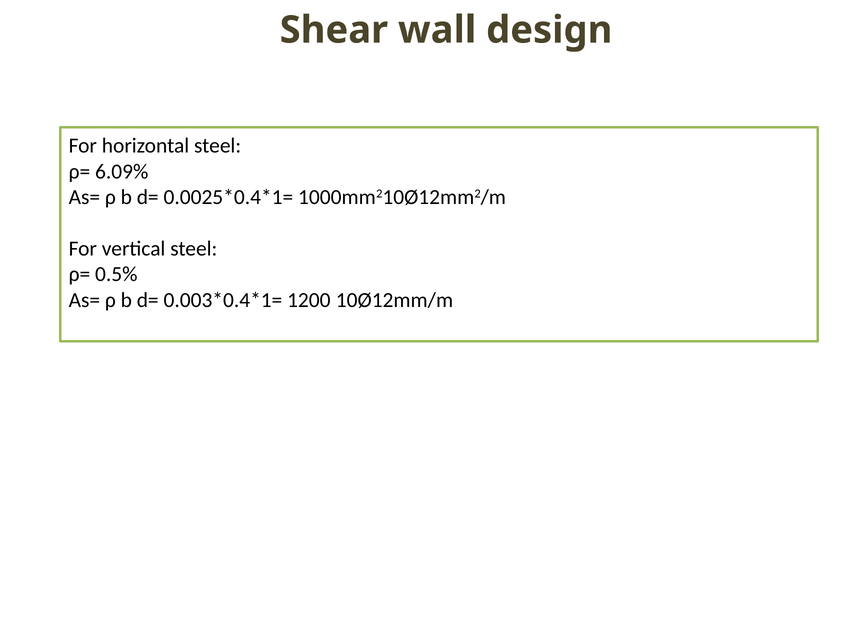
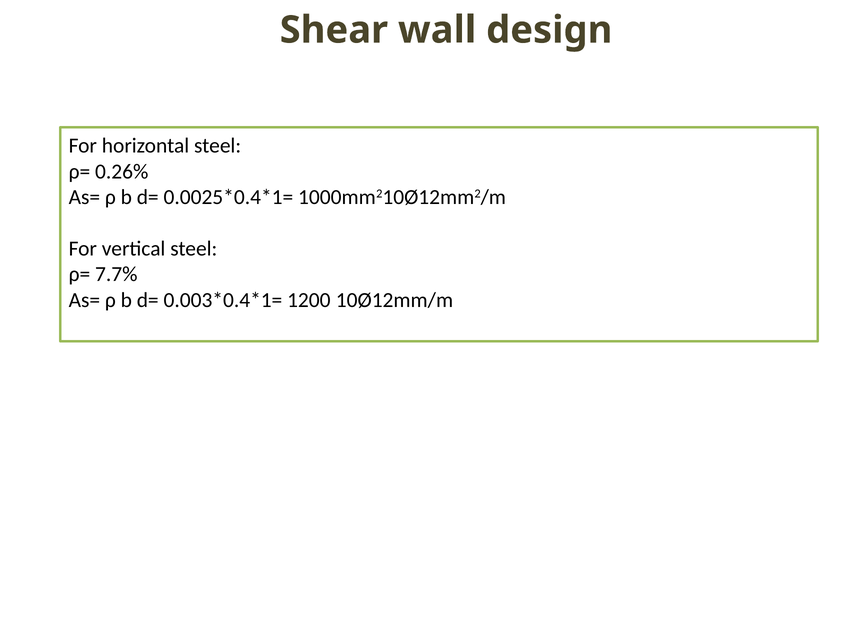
6.09%: 6.09% -> 0.26% (122, 172)
0.5%: 0.5% -> 7.7% (116, 275)
